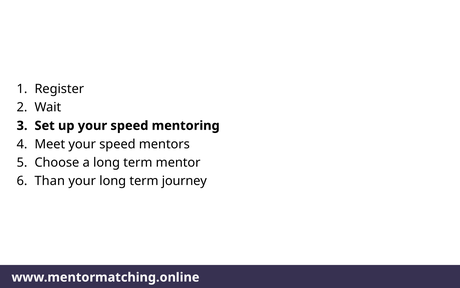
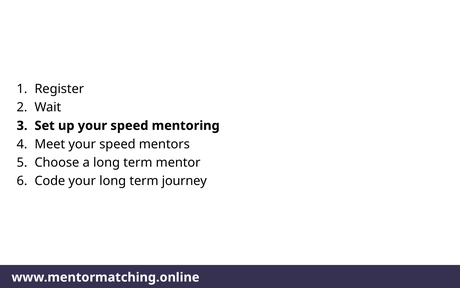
Than: Than -> Code (50, 181)
